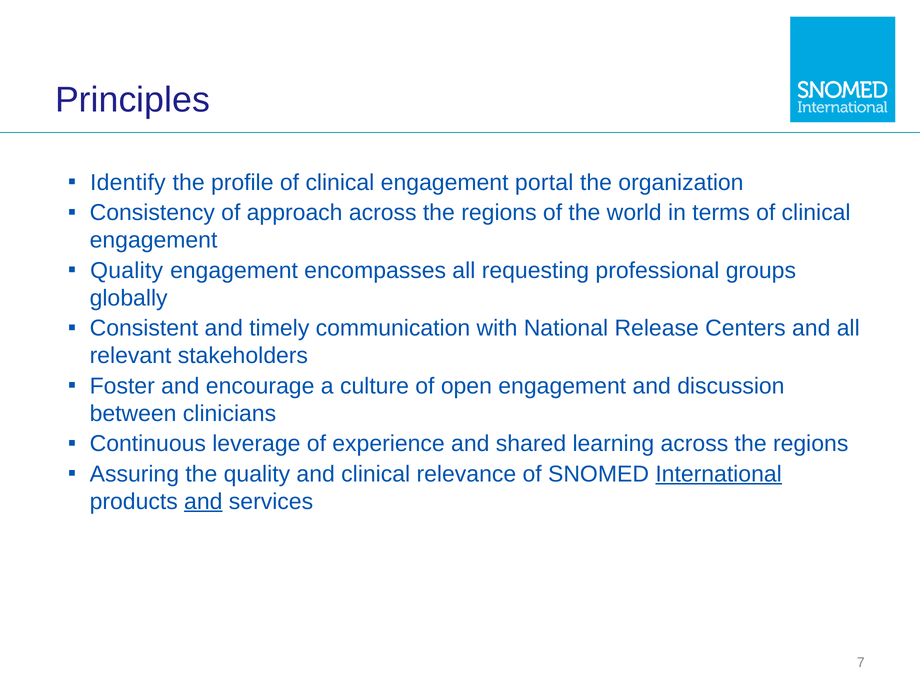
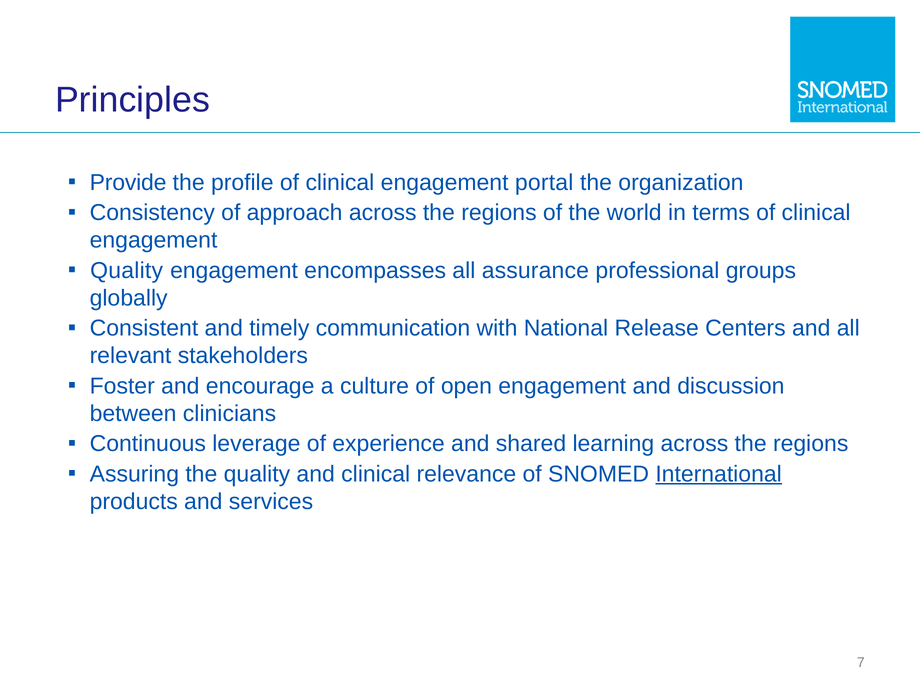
Identify: Identify -> Provide (128, 182)
requesting: requesting -> assurance (535, 270)
and underline: present -> none (203, 502)
